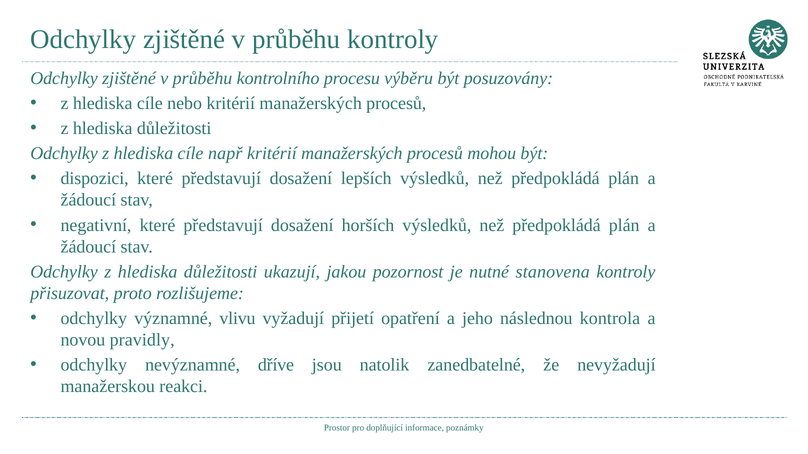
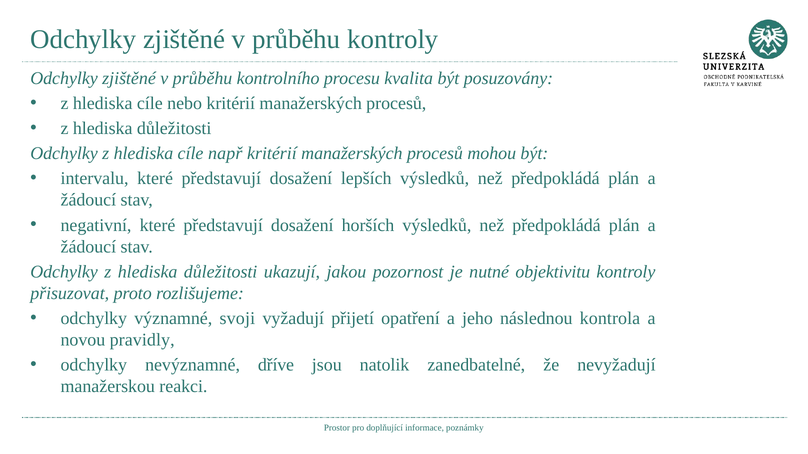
výběru: výběru -> kvalita (409, 78)
dispozici: dispozici -> intervalu (95, 179)
stanovena: stanovena -> objektivitu (553, 272)
vlivu: vlivu -> svoji (237, 319)
